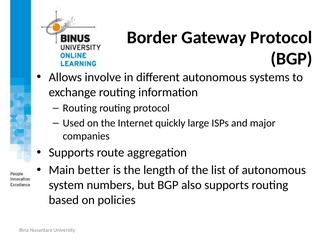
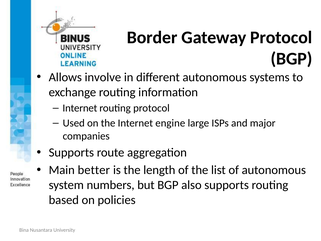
Routing: Routing -> Internet (80, 108)
quickly: quickly -> engine (170, 123)
